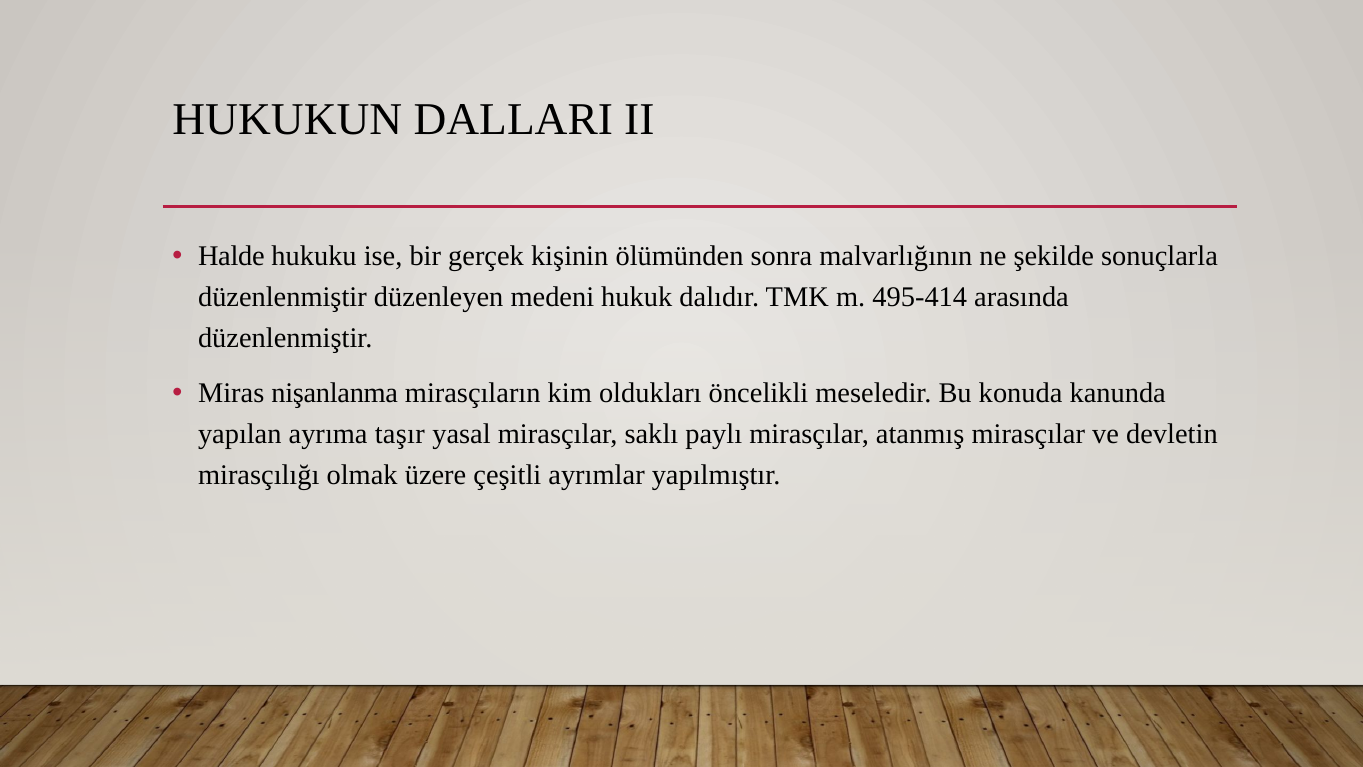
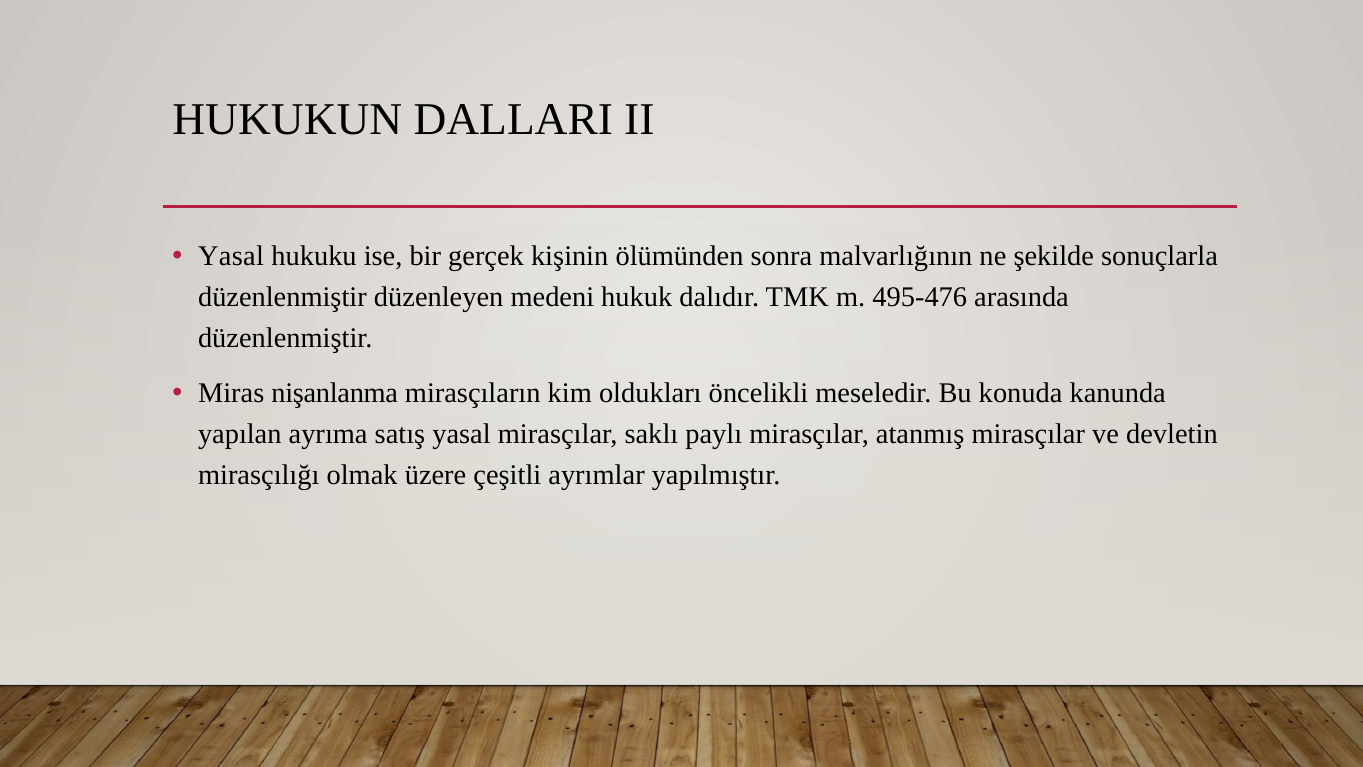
Halde: Halde -> Yasal (231, 256)
495-414: 495-414 -> 495-476 (920, 297)
taşır: taşır -> satış (400, 434)
